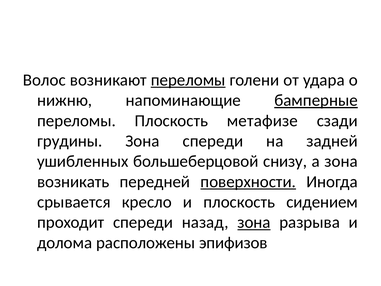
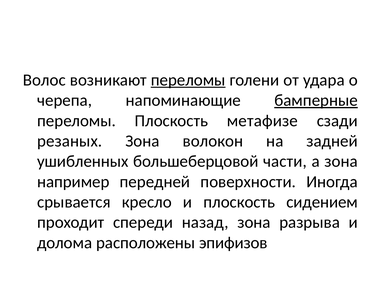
нижню: нижню -> черепа (65, 100)
грудины: грудины -> резаных (70, 141)
Зона спереди: спереди -> волокон (213, 141)
снизу: снизу -> части (285, 161)
возникать: возникать -> например (73, 182)
поверхности underline: present -> none (248, 182)
зона underline: present -> none (254, 222)
